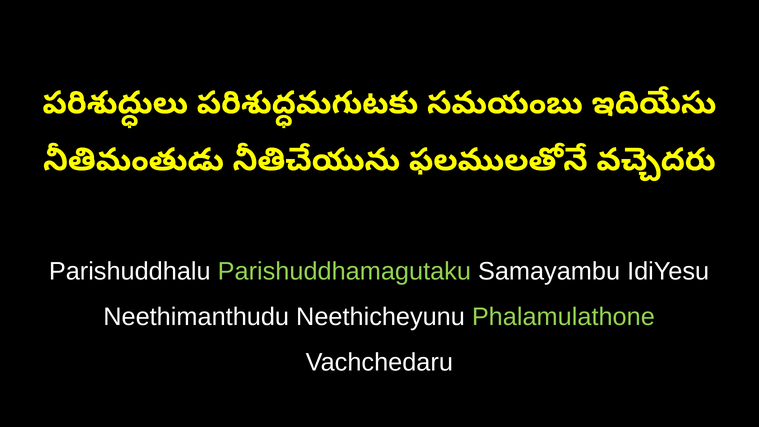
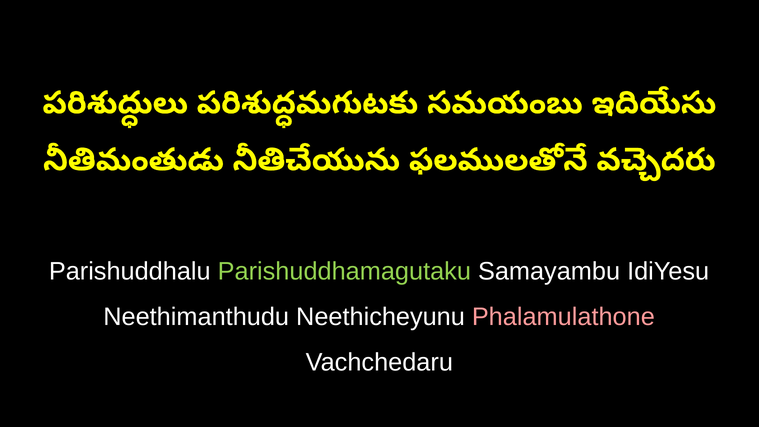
Phalamulathone colour: light green -> pink (563, 317)
